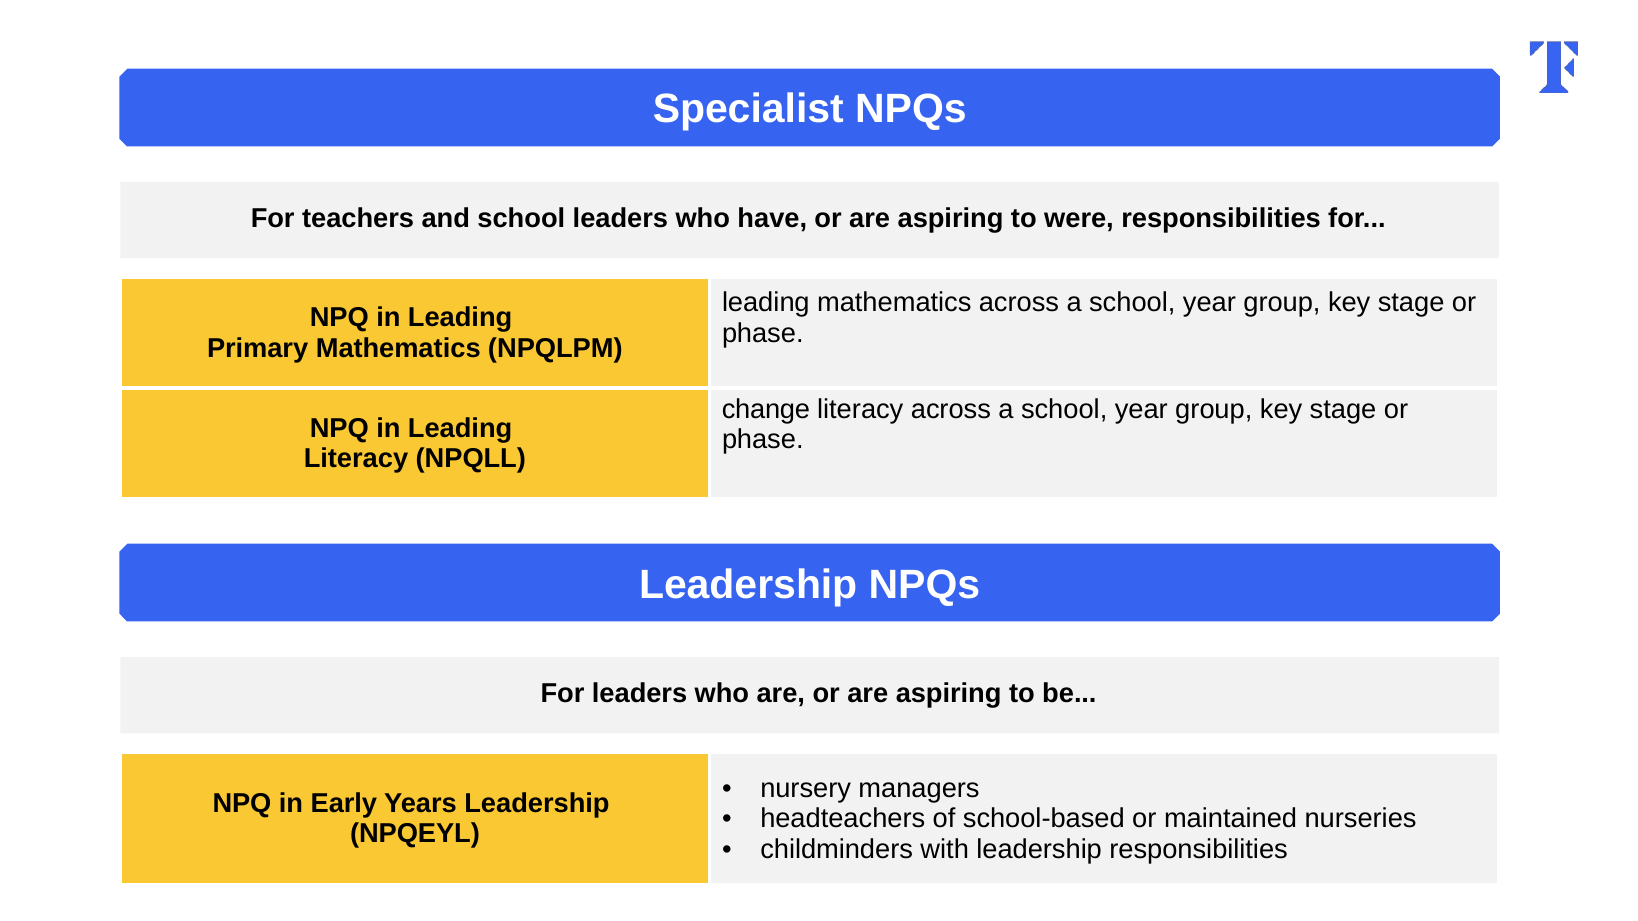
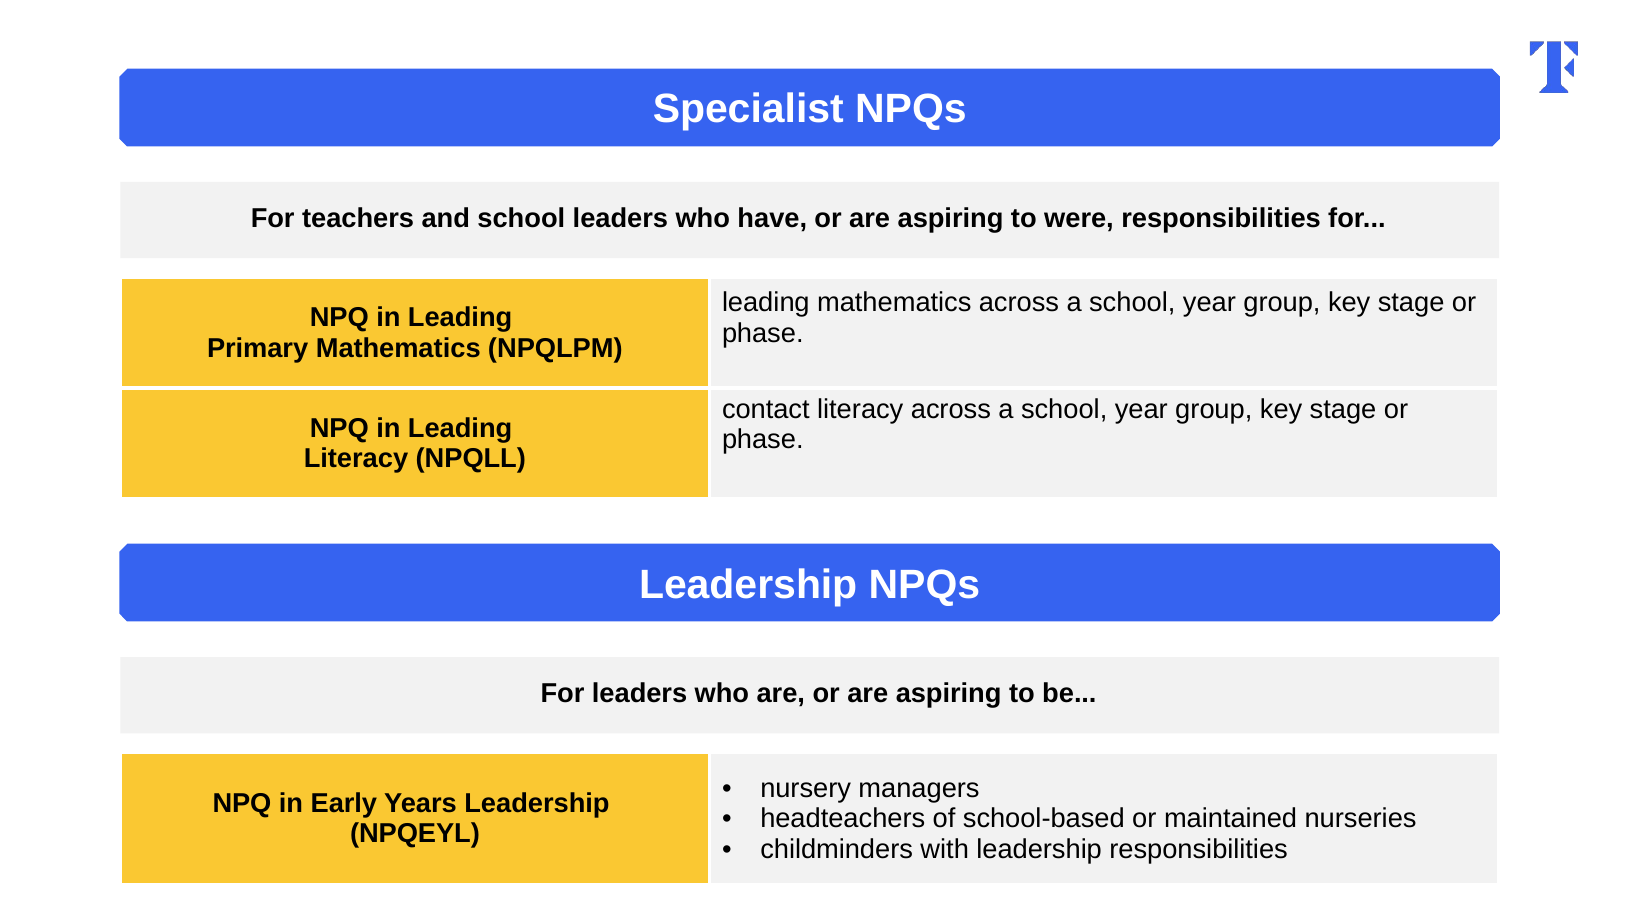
change: change -> contact (766, 410)
